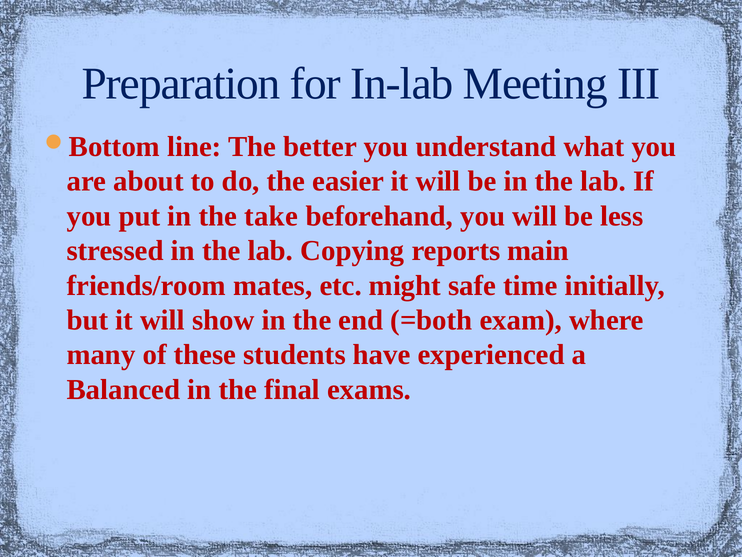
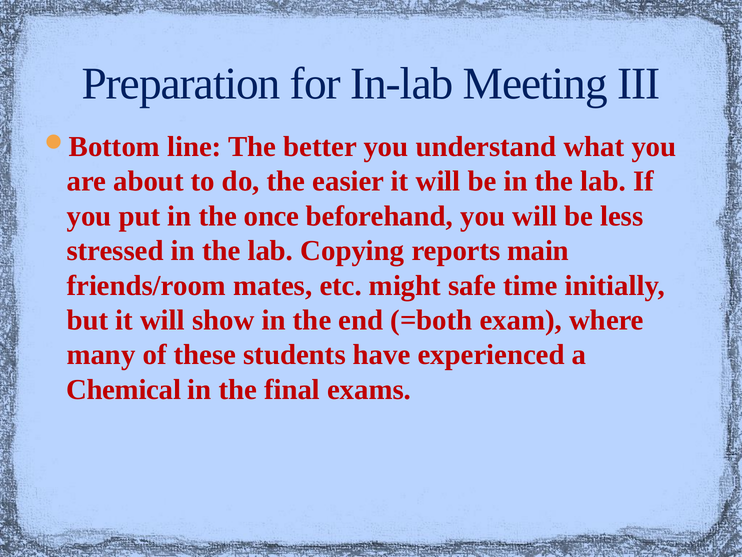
take: take -> once (271, 216)
Balanced: Balanced -> Chemical (124, 389)
